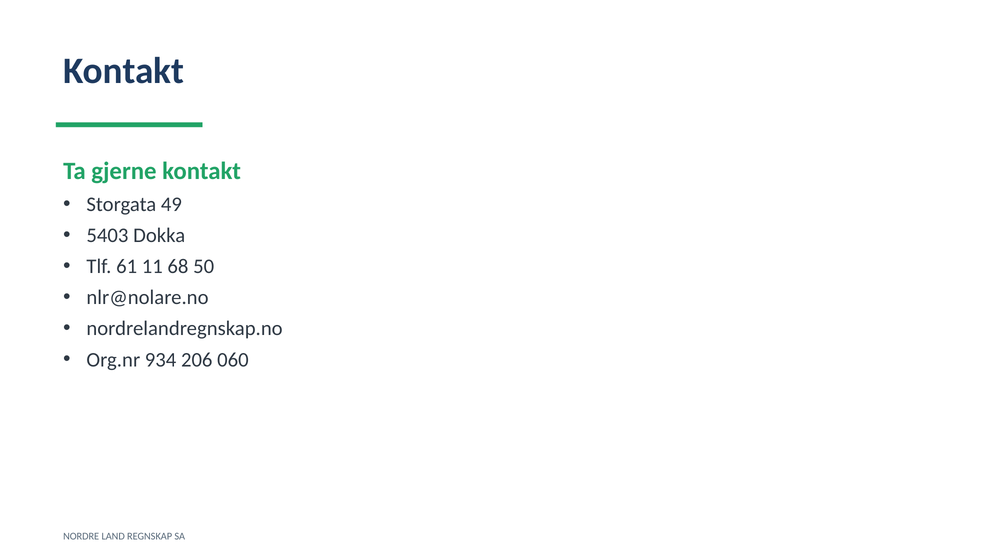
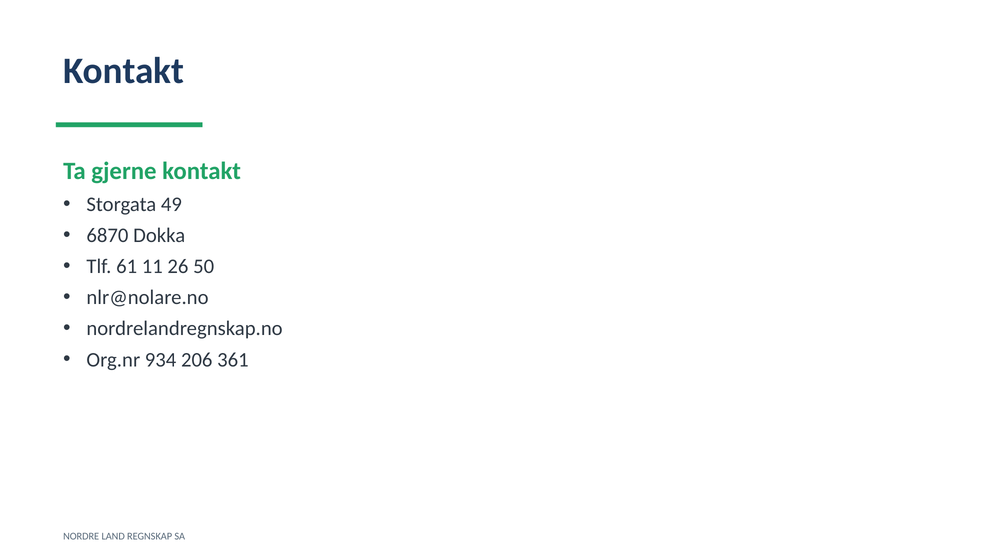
5403: 5403 -> 6870 (107, 235)
68: 68 -> 26 (178, 266)
060: 060 -> 361 (233, 359)
